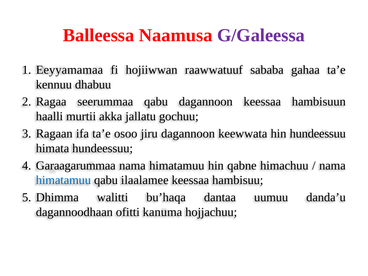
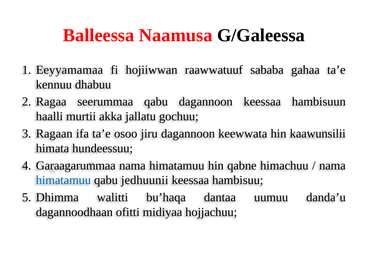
G/Galeessa colour: purple -> black (261, 35)
hin hundeessuu: hundeessuu -> kaawunsilii (318, 134)
ilaalamee: ilaalamee -> jedhuunii (145, 180)
kanuma: kanuma -> midiyaa (163, 212)
